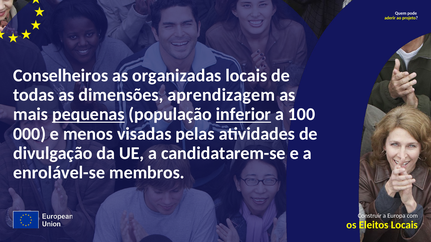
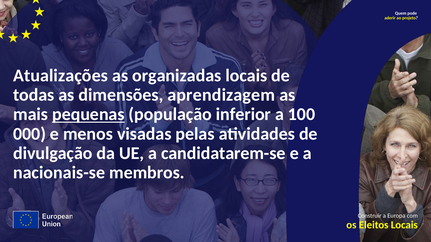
Conselheiros: Conselheiros -> Atualizações (61, 76)
inferior underline: present -> none (243, 115)
enrolável-se: enrolável-se -> nacionais-se (59, 173)
